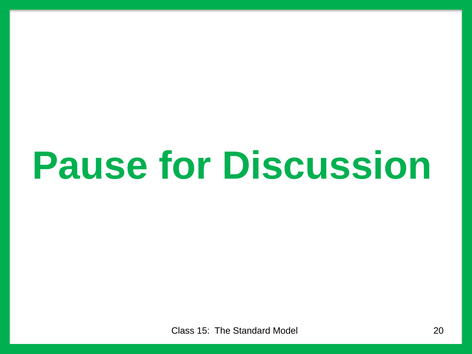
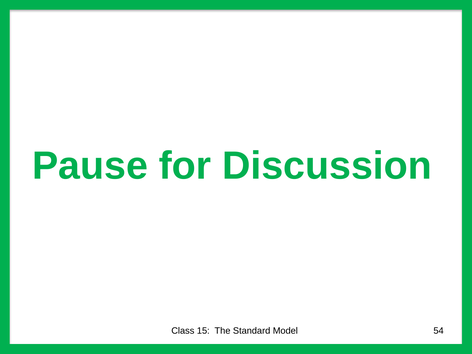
20: 20 -> 54 (439, 331)
